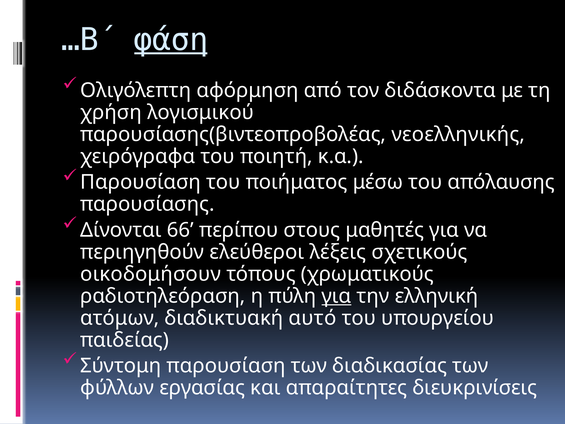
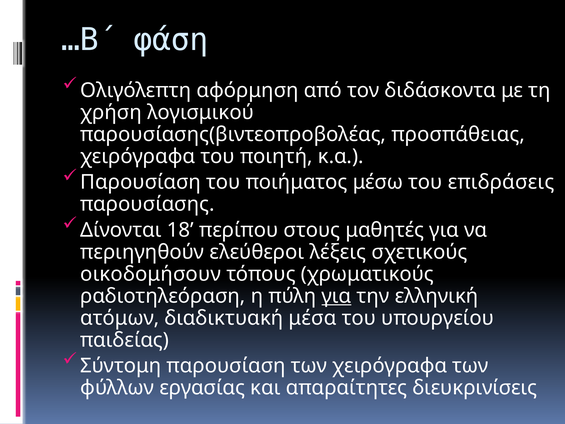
φάση underline: present -> none (171, 40)
νεοελληνικής: νεοελληνικής -> προσπάθειας (458, 134)
απόλαυσης: απόλαυσης -> επιδράσεις (501, 182)
66: 66 -> 18 (180, 230)
αυτό: αυτό -> μέσα (313, 318)
των διαδικασίας: διαδικασίας -> χειρόγραφα (390, 366)
